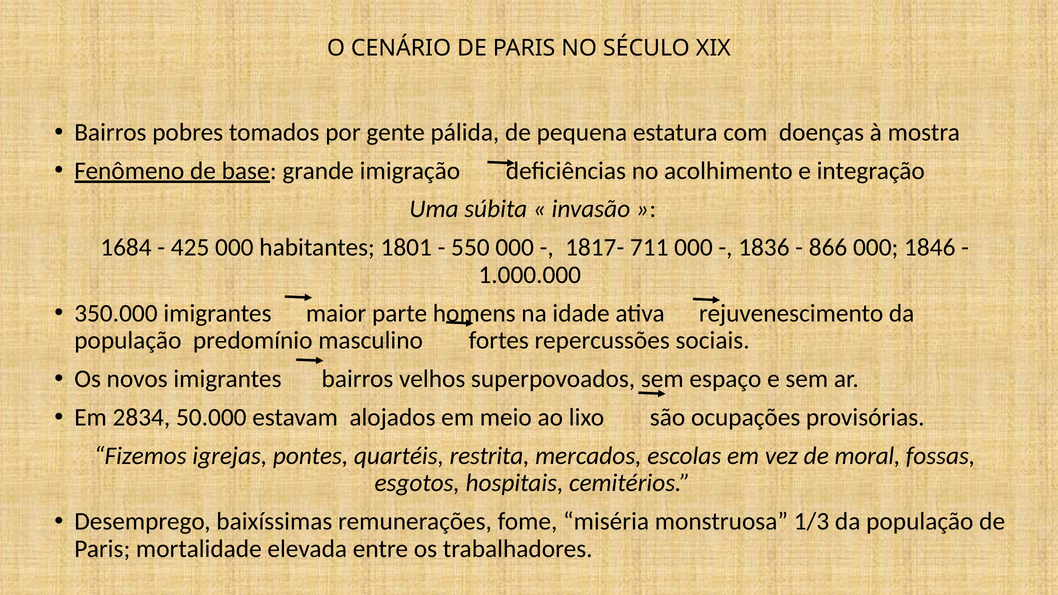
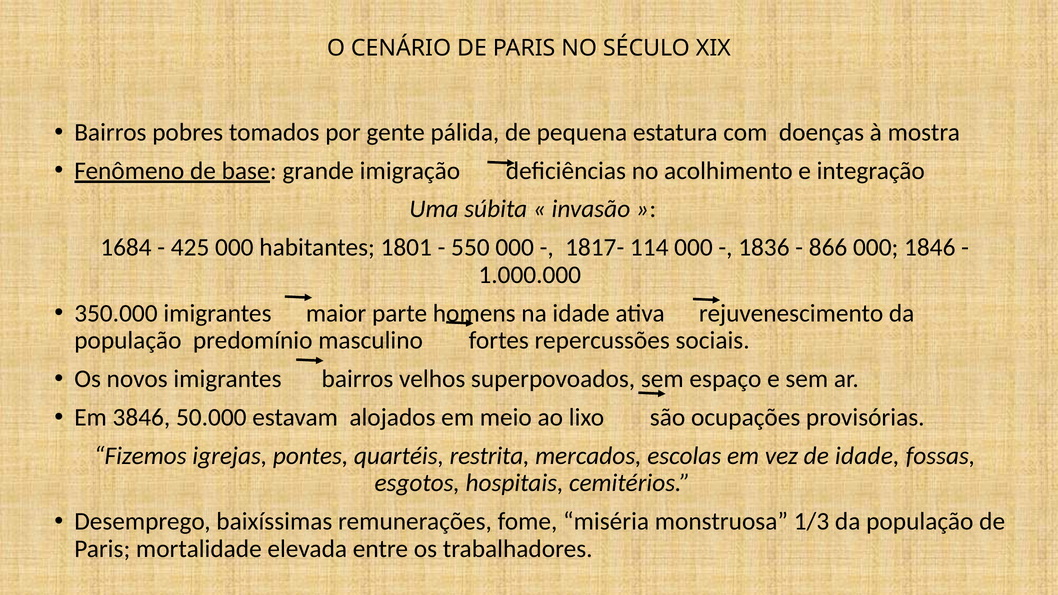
711: 711 -> 114 (649, 248)
2834: 2834 -> 3846 (141, 417)
de moral: moral -> idade (867, 456)
